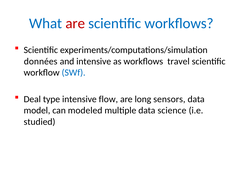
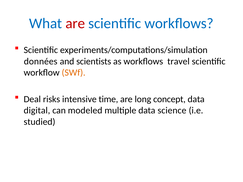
and intensive: intensive -> scientists (94, 61)
SWf colour: blue -> orange (74, 73)
type: type -> risks (52, 99)
flow: flow -> time (108, 99)
sensors: sensors -> concept (169, 99)
model: model -> digital (37, 111)
